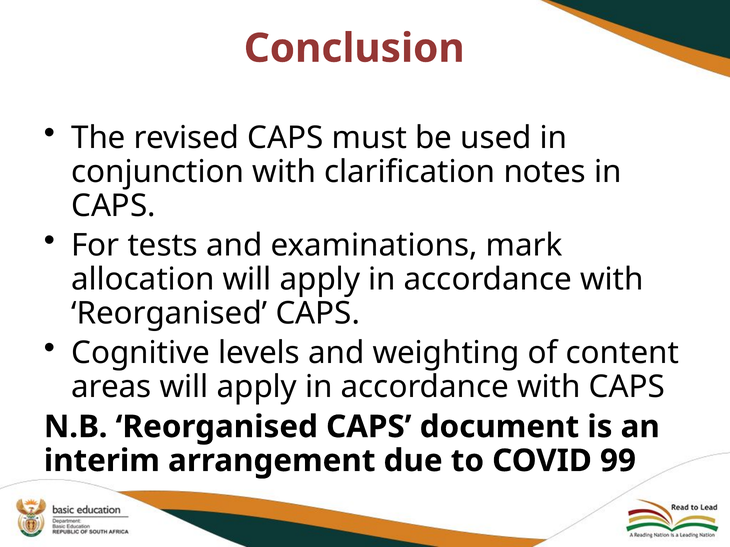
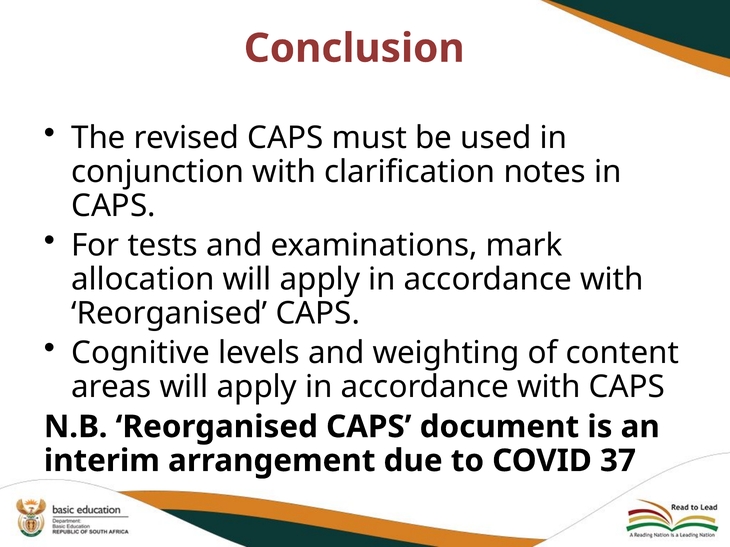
99: 99 -> 37 (618, 461)
